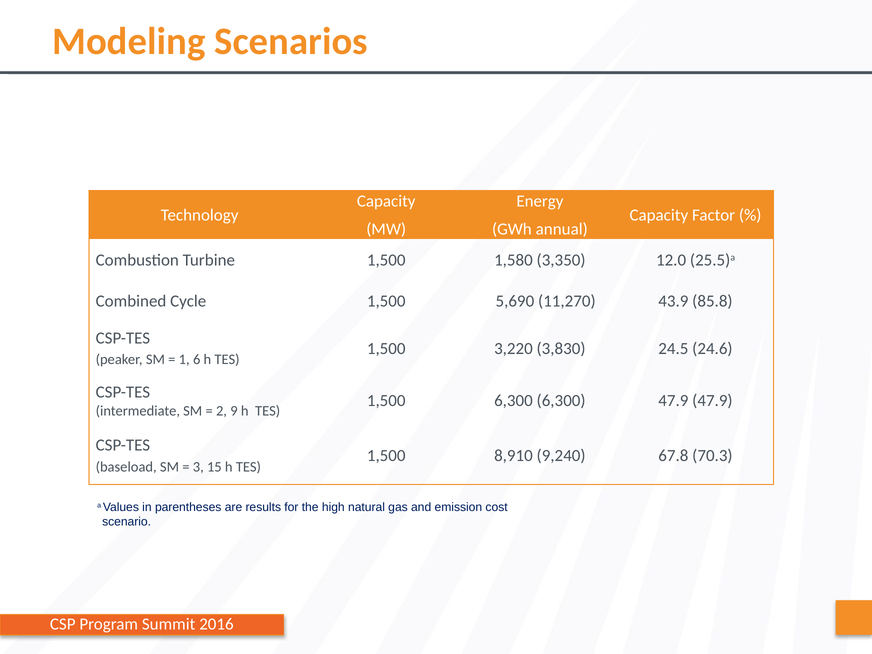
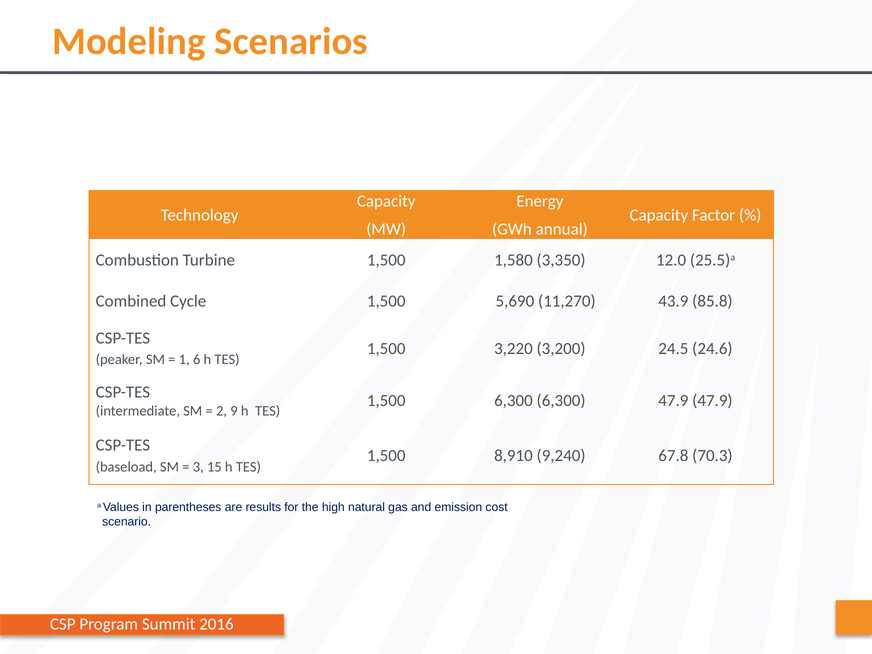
3,830: 3,830 -> 3,200 (561, 348)
